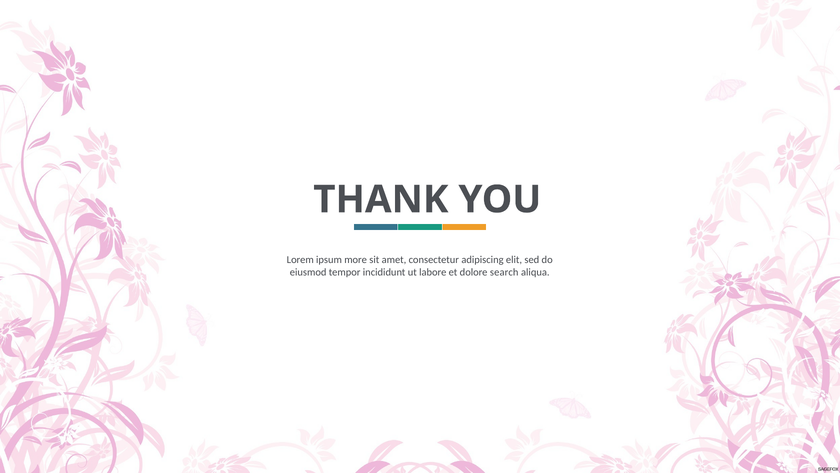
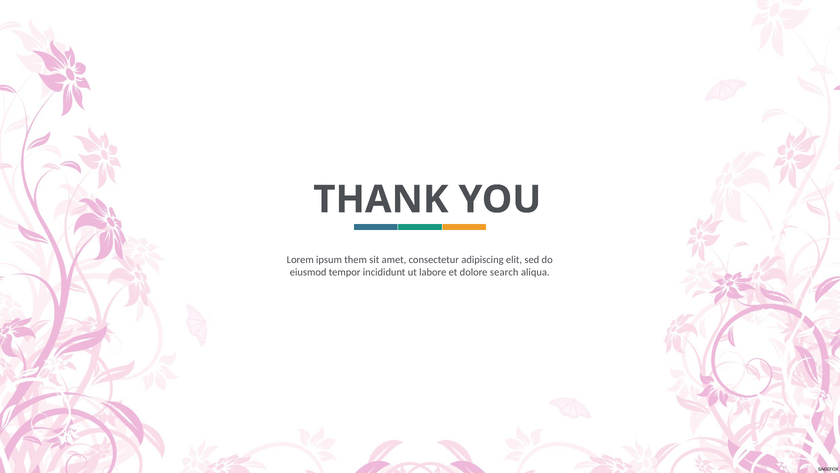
more: more -> them (356, 259)
